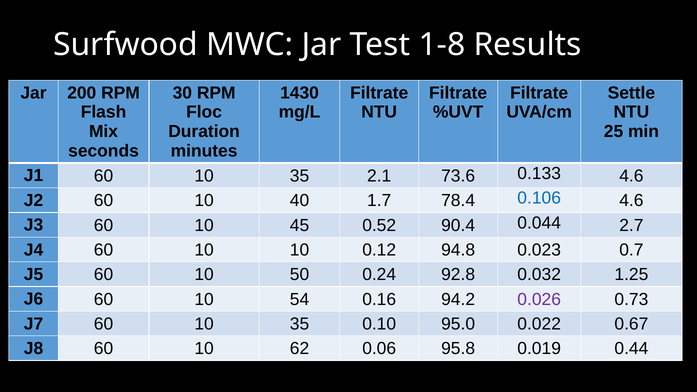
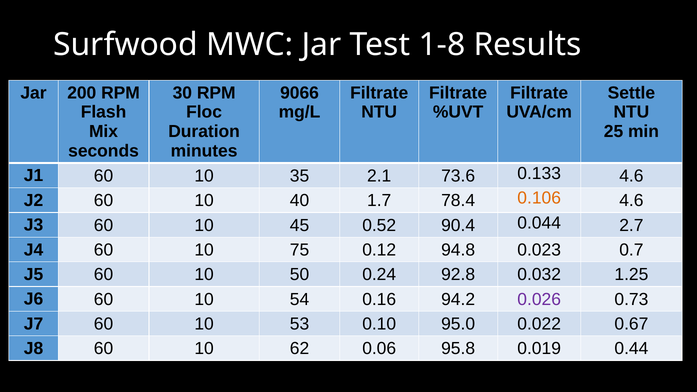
1430: 1430 -> 9066 (300, 93)
0.106 colour: blue -> orange (539, 198)
10 10: 10 -> 75 (300, 250)
J7 60 10 35: 35 -> 53 (300, 324)
